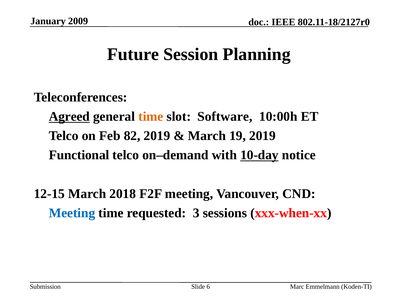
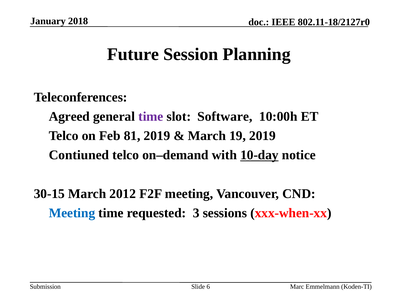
2009: 2009 -> 2018 (78, 21)
Agreed underline: present -> none (69, 116)
time colour: orange -> purple (151, 116)
82: 82 -> 81 (132, 136)
Functional: Functional -> Contiuned (79, 155)
12-15: 12-15 -> 30-15 (49, 193)
2018: 2018 -> 2012 (123, 193)
